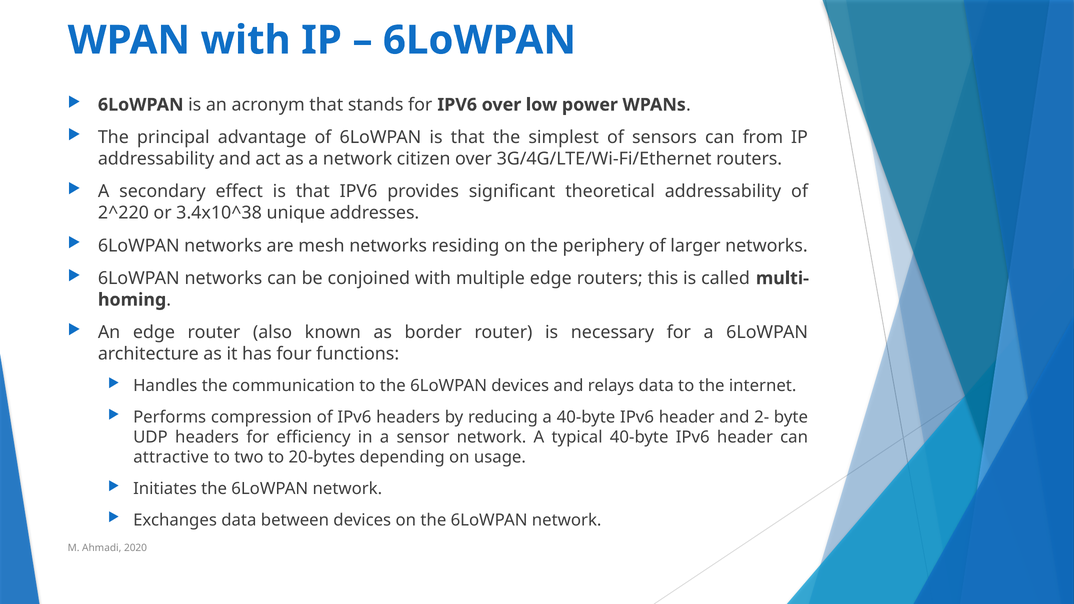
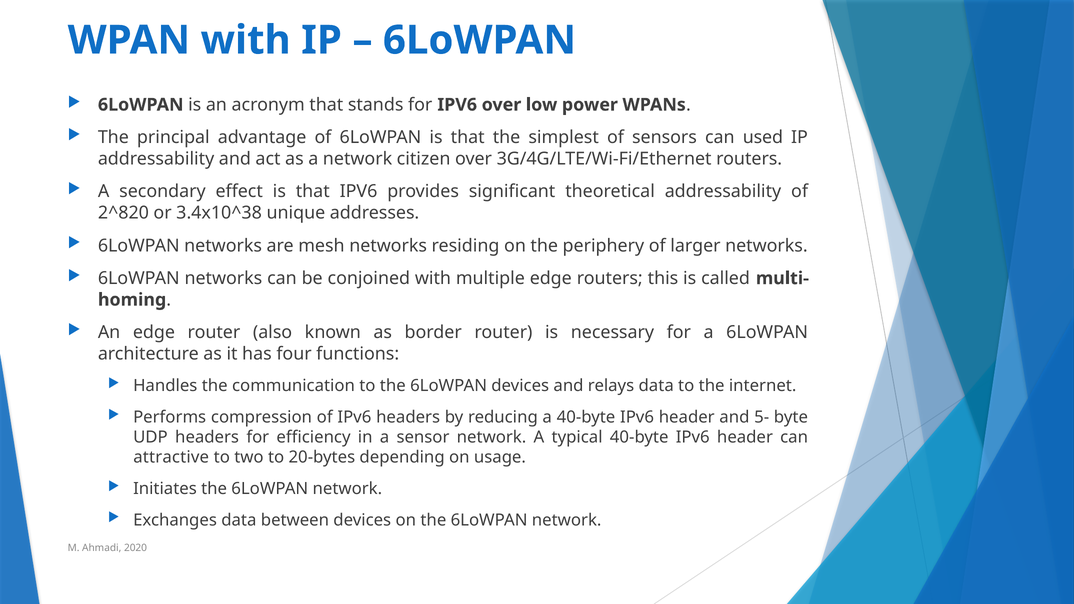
from: from -> used (763, 137)
2^220: 2^220 -> 2^820 (123, 213)
2-: 2- -> 5- (762, 417)
